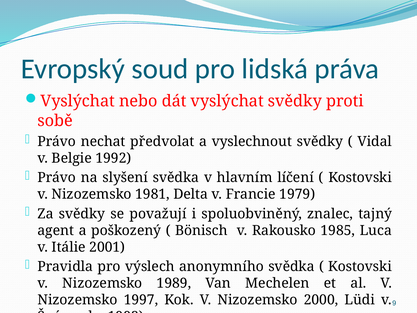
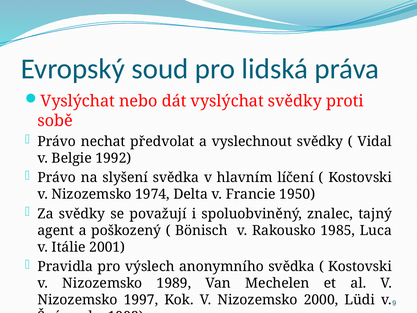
1981: 1981 -> 1974 (152, 194)
1979: 1979 -> 1950 (297, 194)
